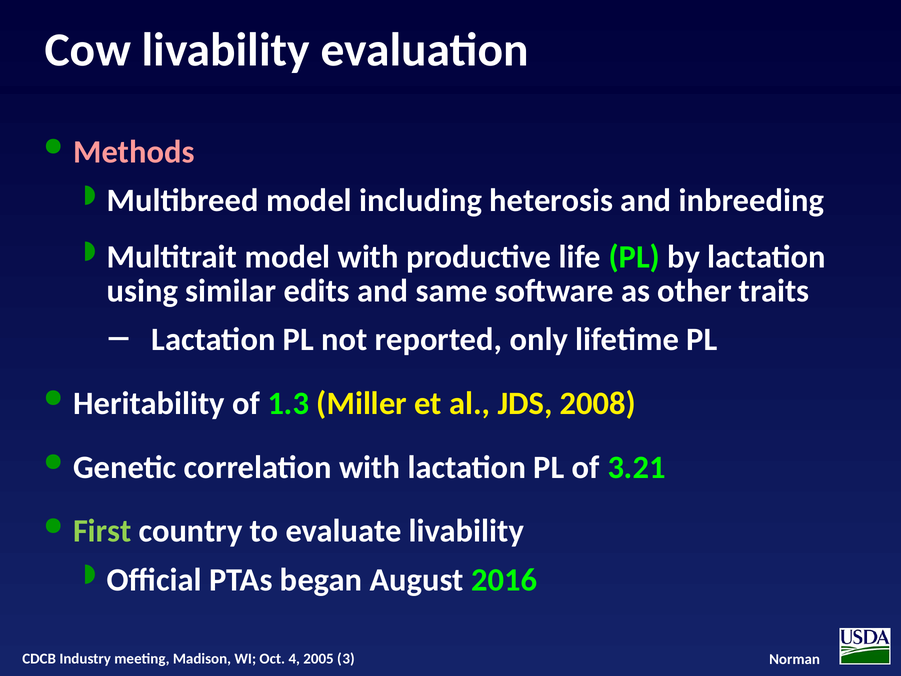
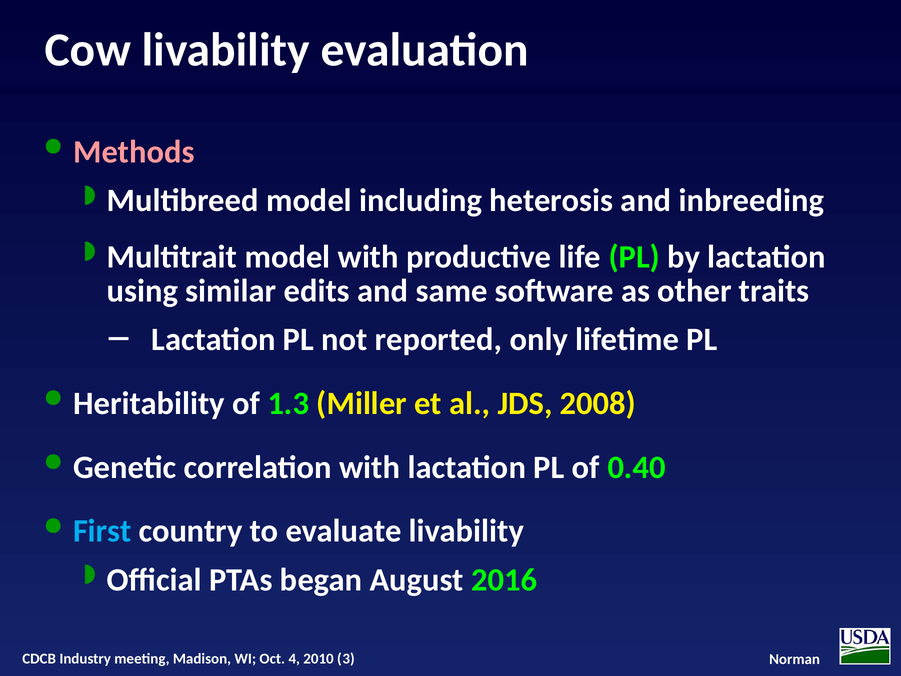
3.21: 3.21 -> 0.40 (637, 467)
First colour: light green -> light blue (102, 531)
2005: 2005 -> 2010 (319, 659)
